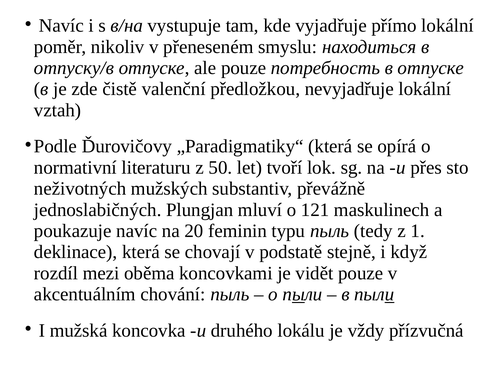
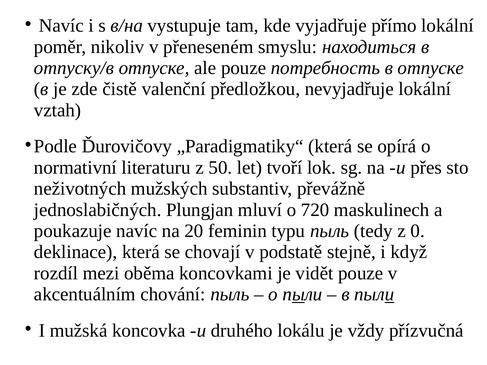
121: 121 -> 720 (315, 210)
1: 1 -> 0 (418, 231)
